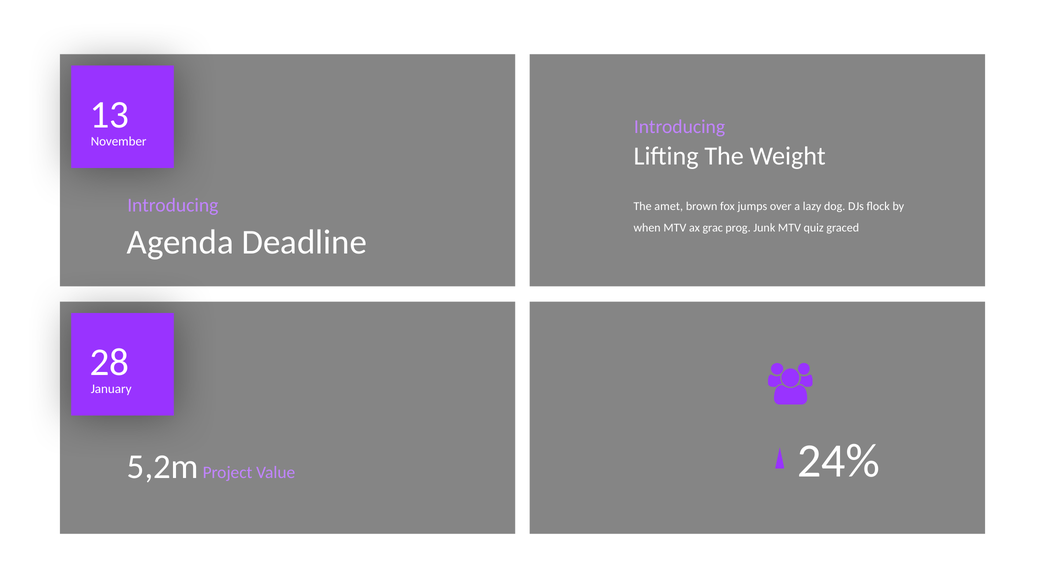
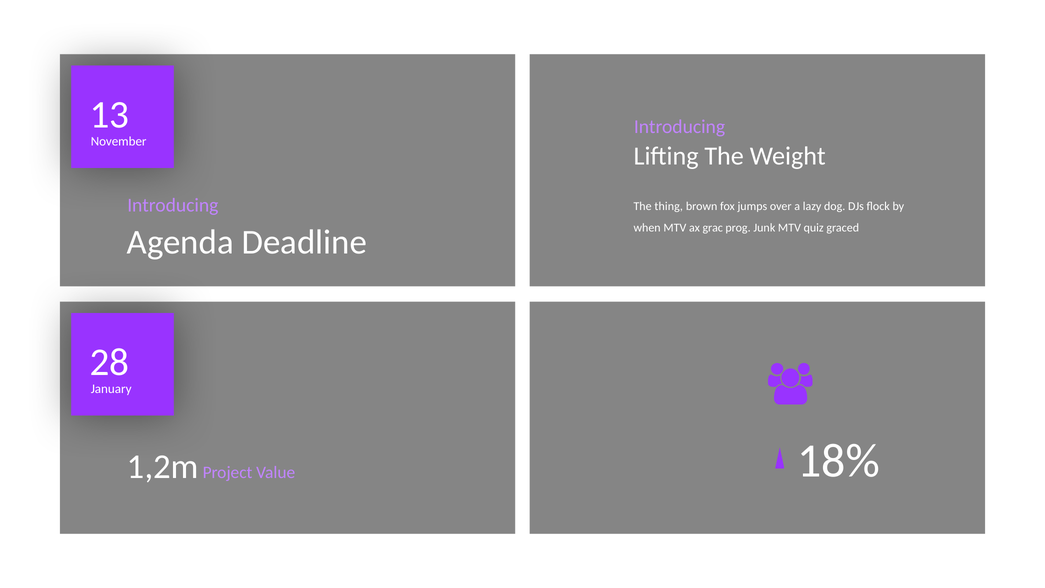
amet: amet -> thing (669, 206)
24%: 24% -> 18% (838, 461)
5,2m: 5,2m -> 1,2m (163, 466)
